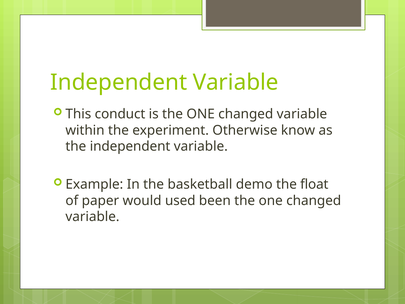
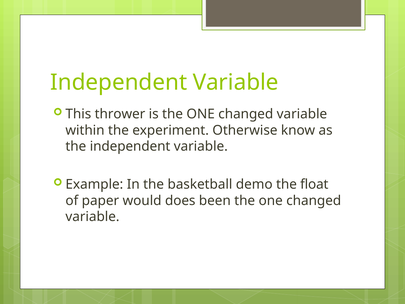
conduct: conduct -> thrower (120, 114)
used: used -> does (180, 200)
